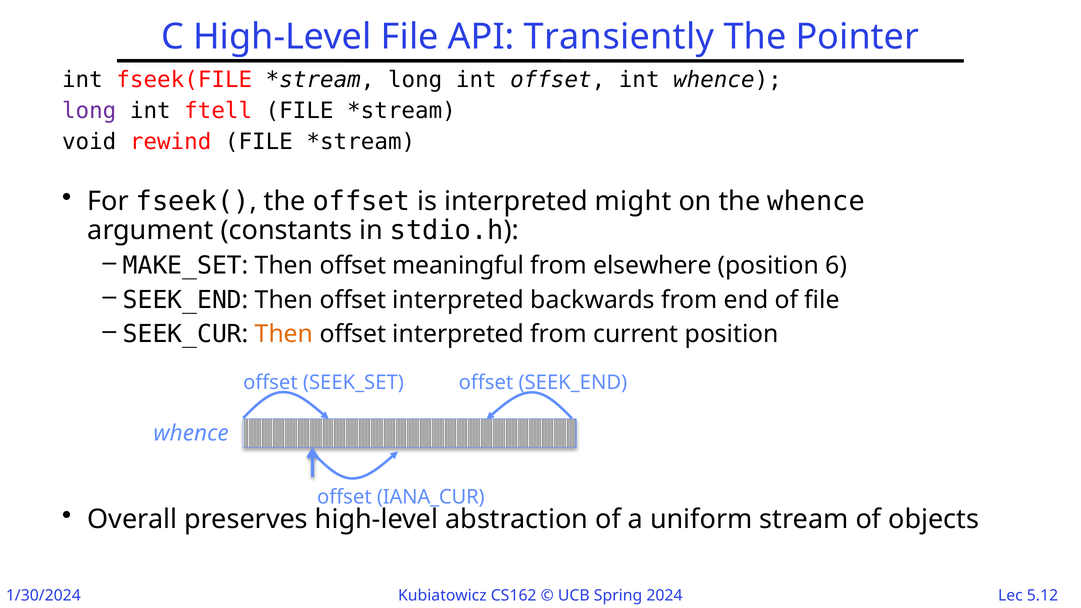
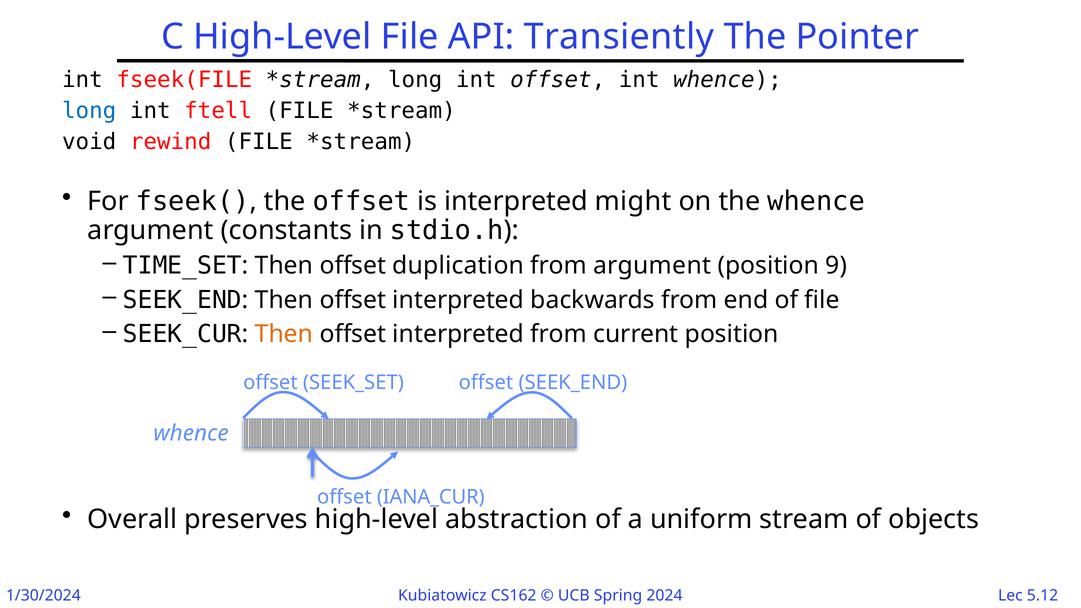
long colour: purple -> blue (89, 111)
MAKE_SET: MAKE_SET -> TIME_SET (182, 266)
meaningful: meaningful -> duplication (458, 266)
from elsewhere: elsewhere -> argument (652, 266)
6: 6 -> 9 (836, 266)
